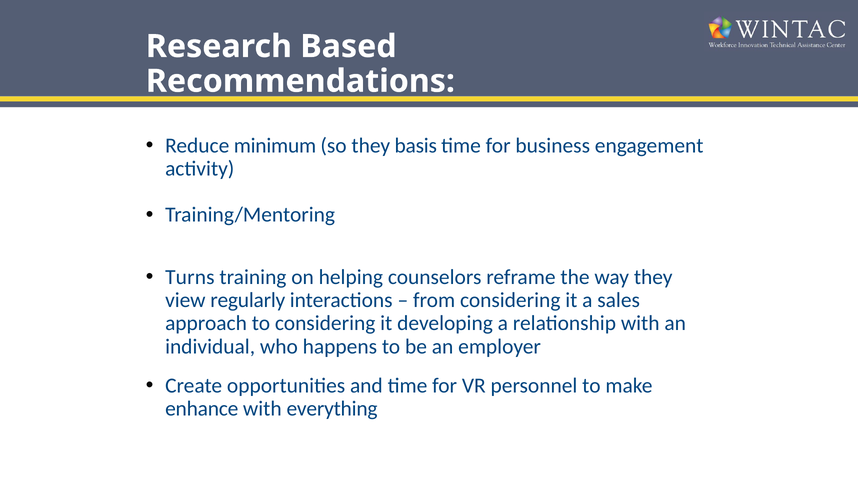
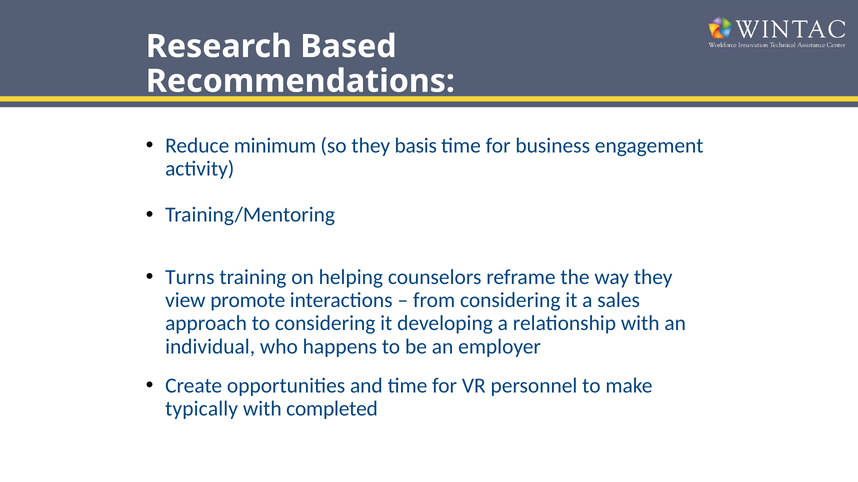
regularly: regularly -> promote (248, 301)
enhance: enhance -> typically (202, 409)
everything: everything -> completed (332, 409)
